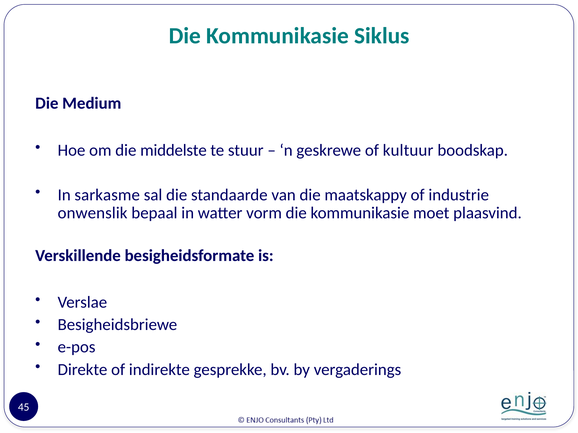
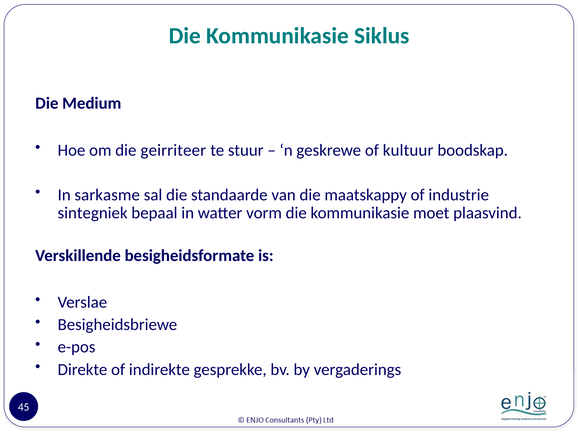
middelste: middelste -> geirriteer (173, 150)
onwenslik: onwenslik -> sintegniek (93, 213)
